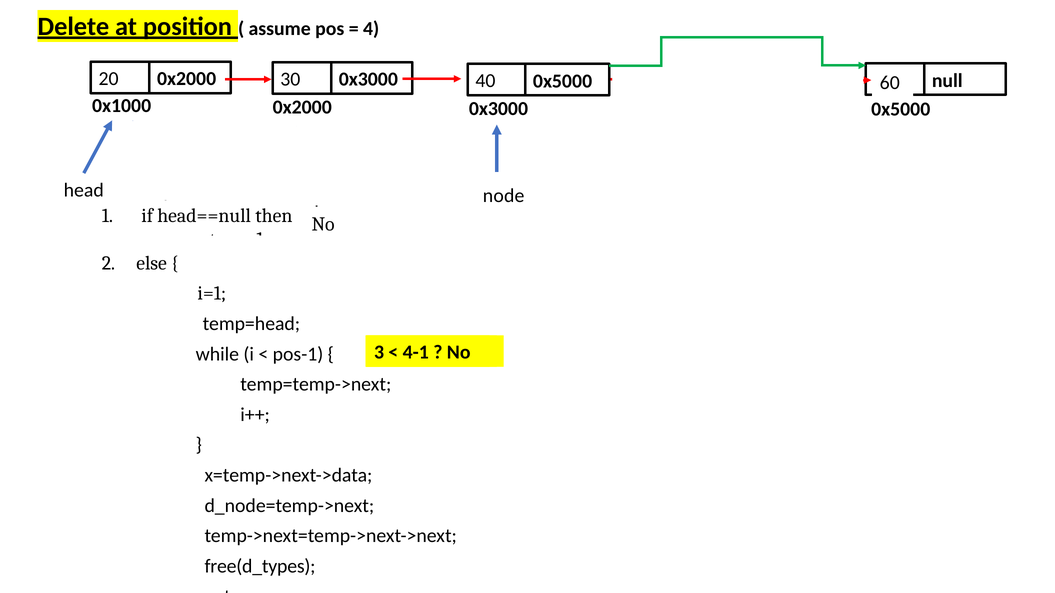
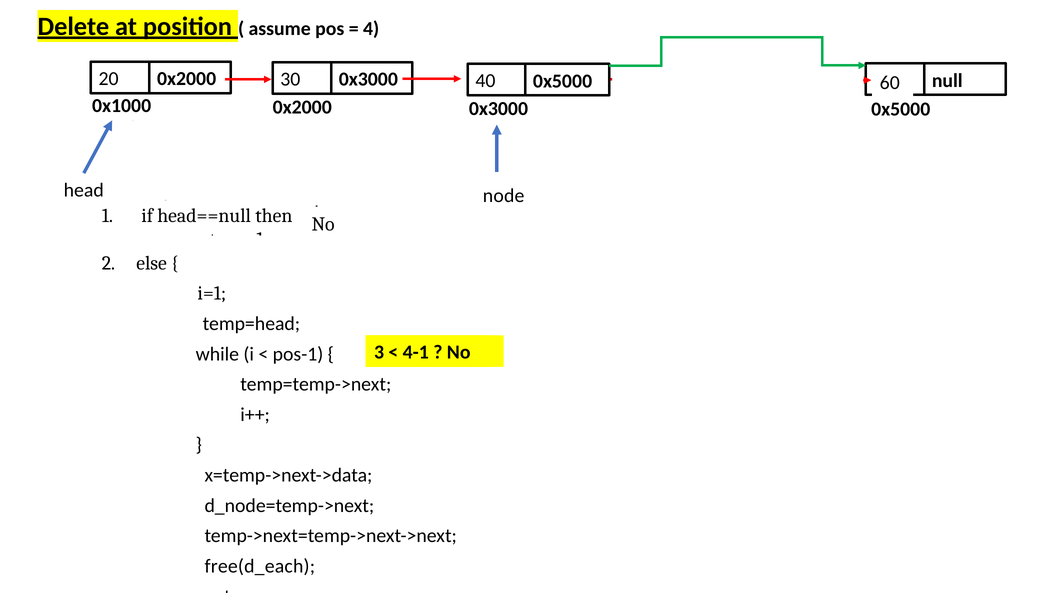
free(d_types: free(d_types -> free(d_each (260, 567)
